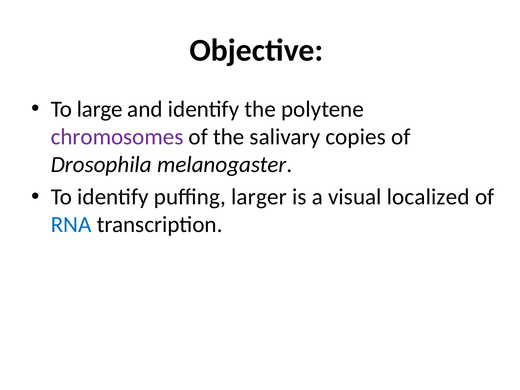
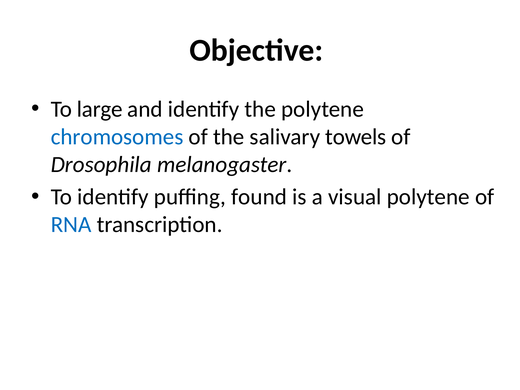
chromosomes colour: purple -> blue (117, 137)
copies: copies -> towels (356, 137)
larger: larger -> found (259, 197)
visual localized: localized -> polytene (428, 197)
